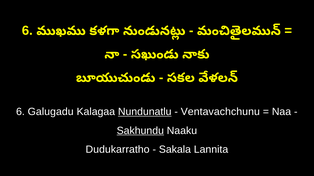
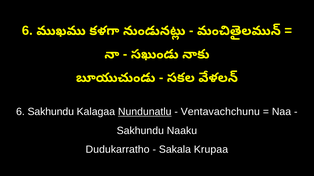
6 Galugadu: Galugadu -> Sakhundu (51, 112)
Sakhundu underline: present -> none (140, 131)
Lannita: Lannita -> Krupaa (211, 150)
